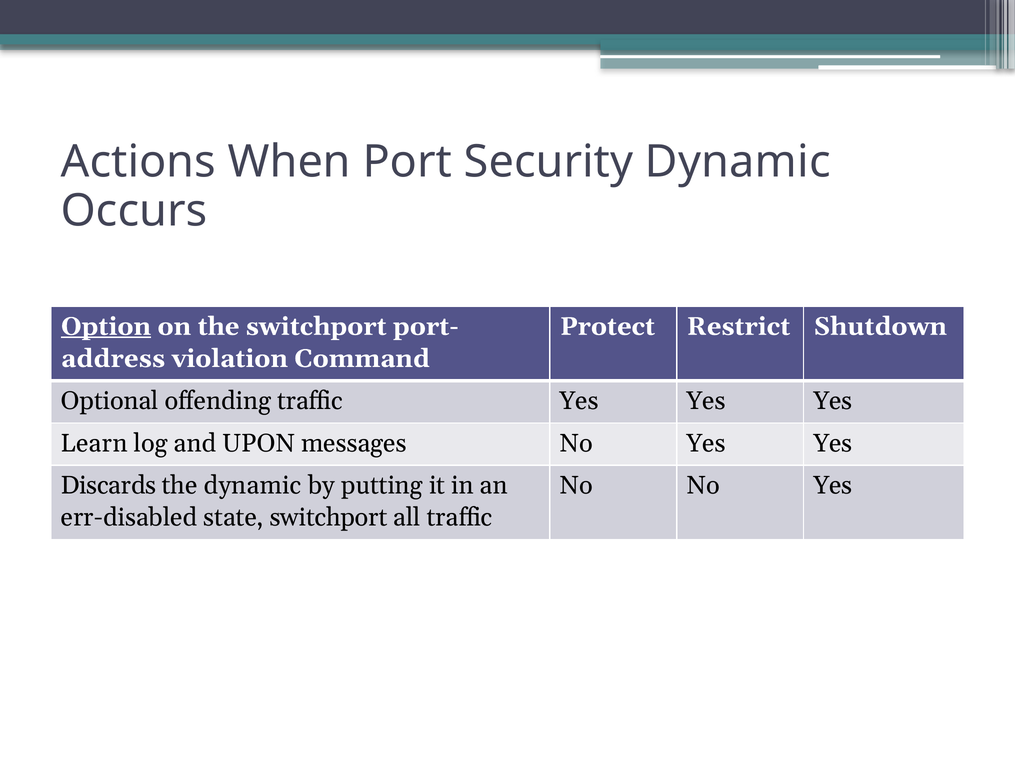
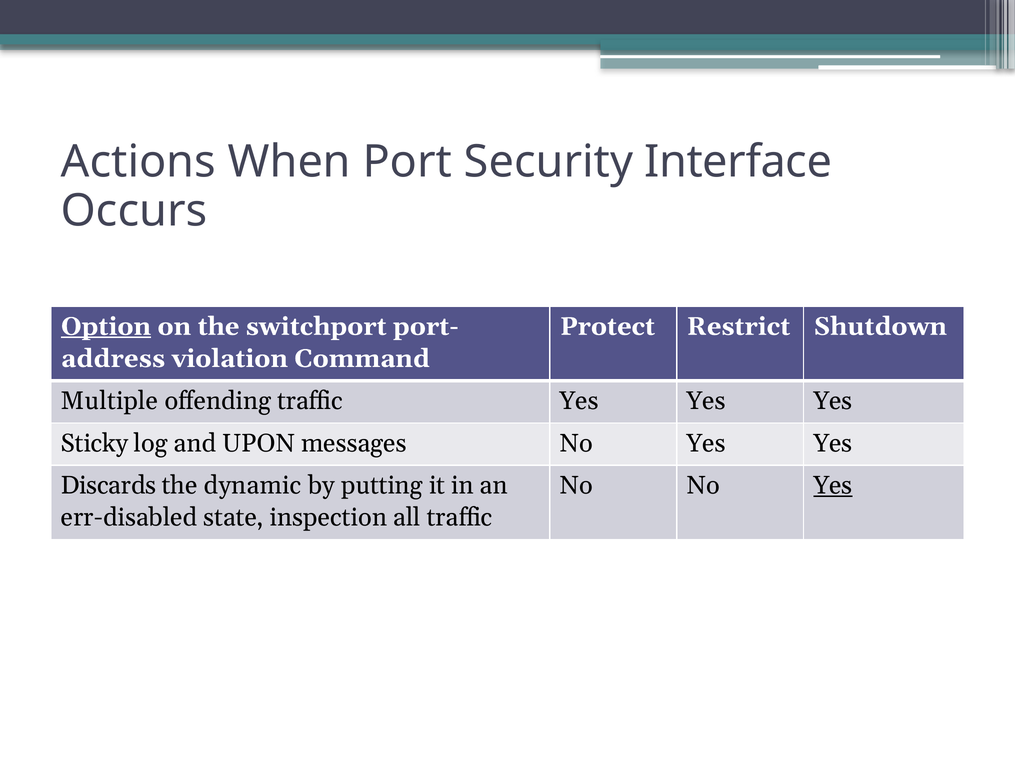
Security Dynamic: Dynamic -> Interface (738, 162)
Optional: Optional -> Multiple (110, 401)
Learn: Learn -> Sticky (94, 443)
Yes underline: none -> present (833, 486)
state switchport: switchport -> inspection (328, 518)
